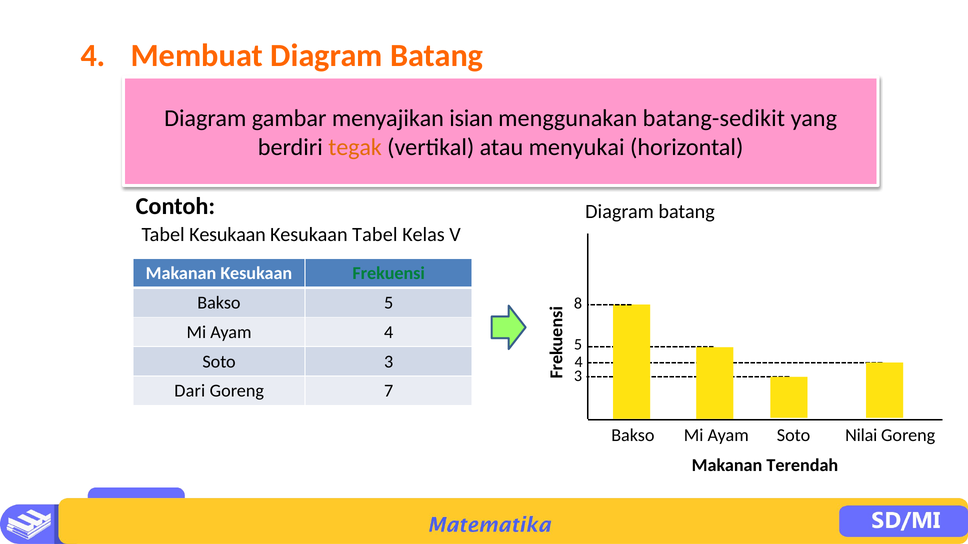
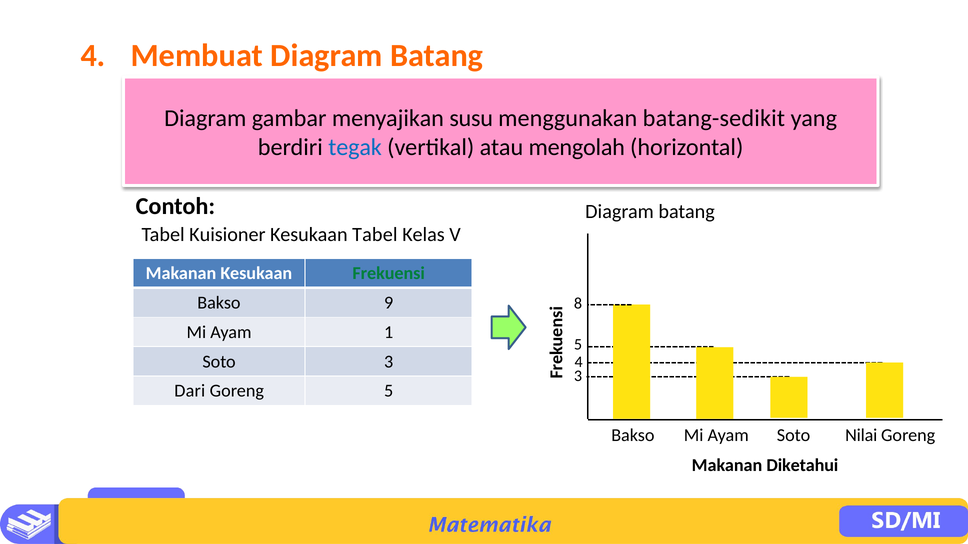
isian: isian -> susu (471, 118)
tegak colour: orange -> blue (355, 148)
menyukai: menyukai -> mengolah (577, 148)
Tabel Kesukaan: Kesukaan -> Kuisioner (227, 235)
Bakso 5: 5 -> 9 (389, 303)
Ayam 4: 4 -> 1 (389, 332)
Goreng 7: 7 -> 5 (389, 391)
Terendah: Terendah -> Diketahui (802, 466)
